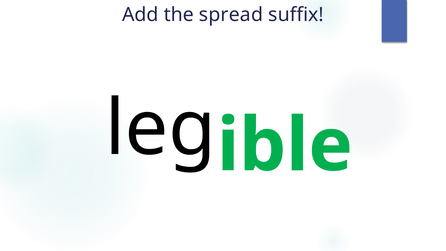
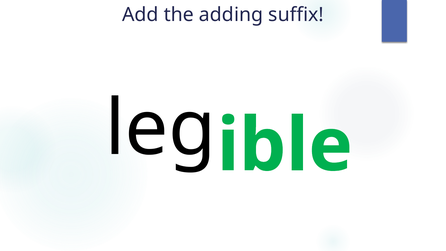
spread: spread -> adding (231, 15)
